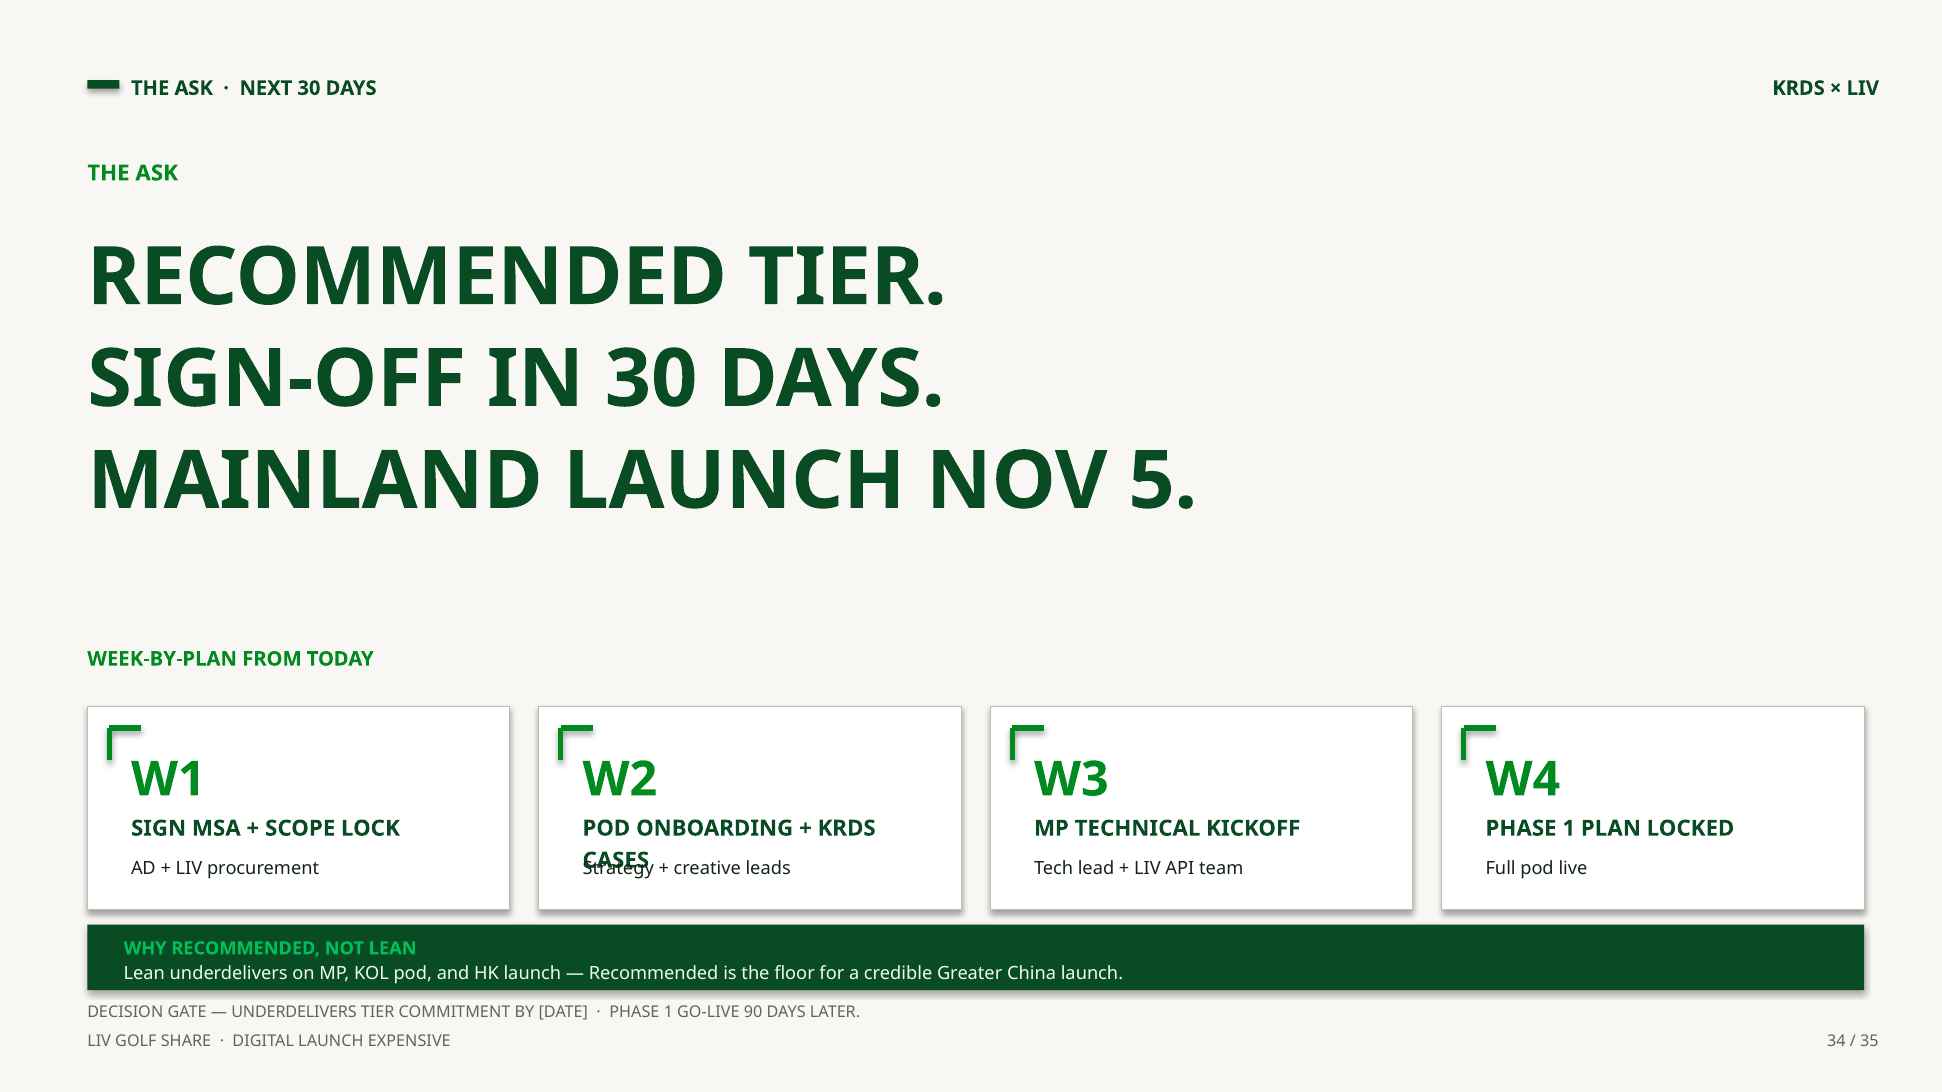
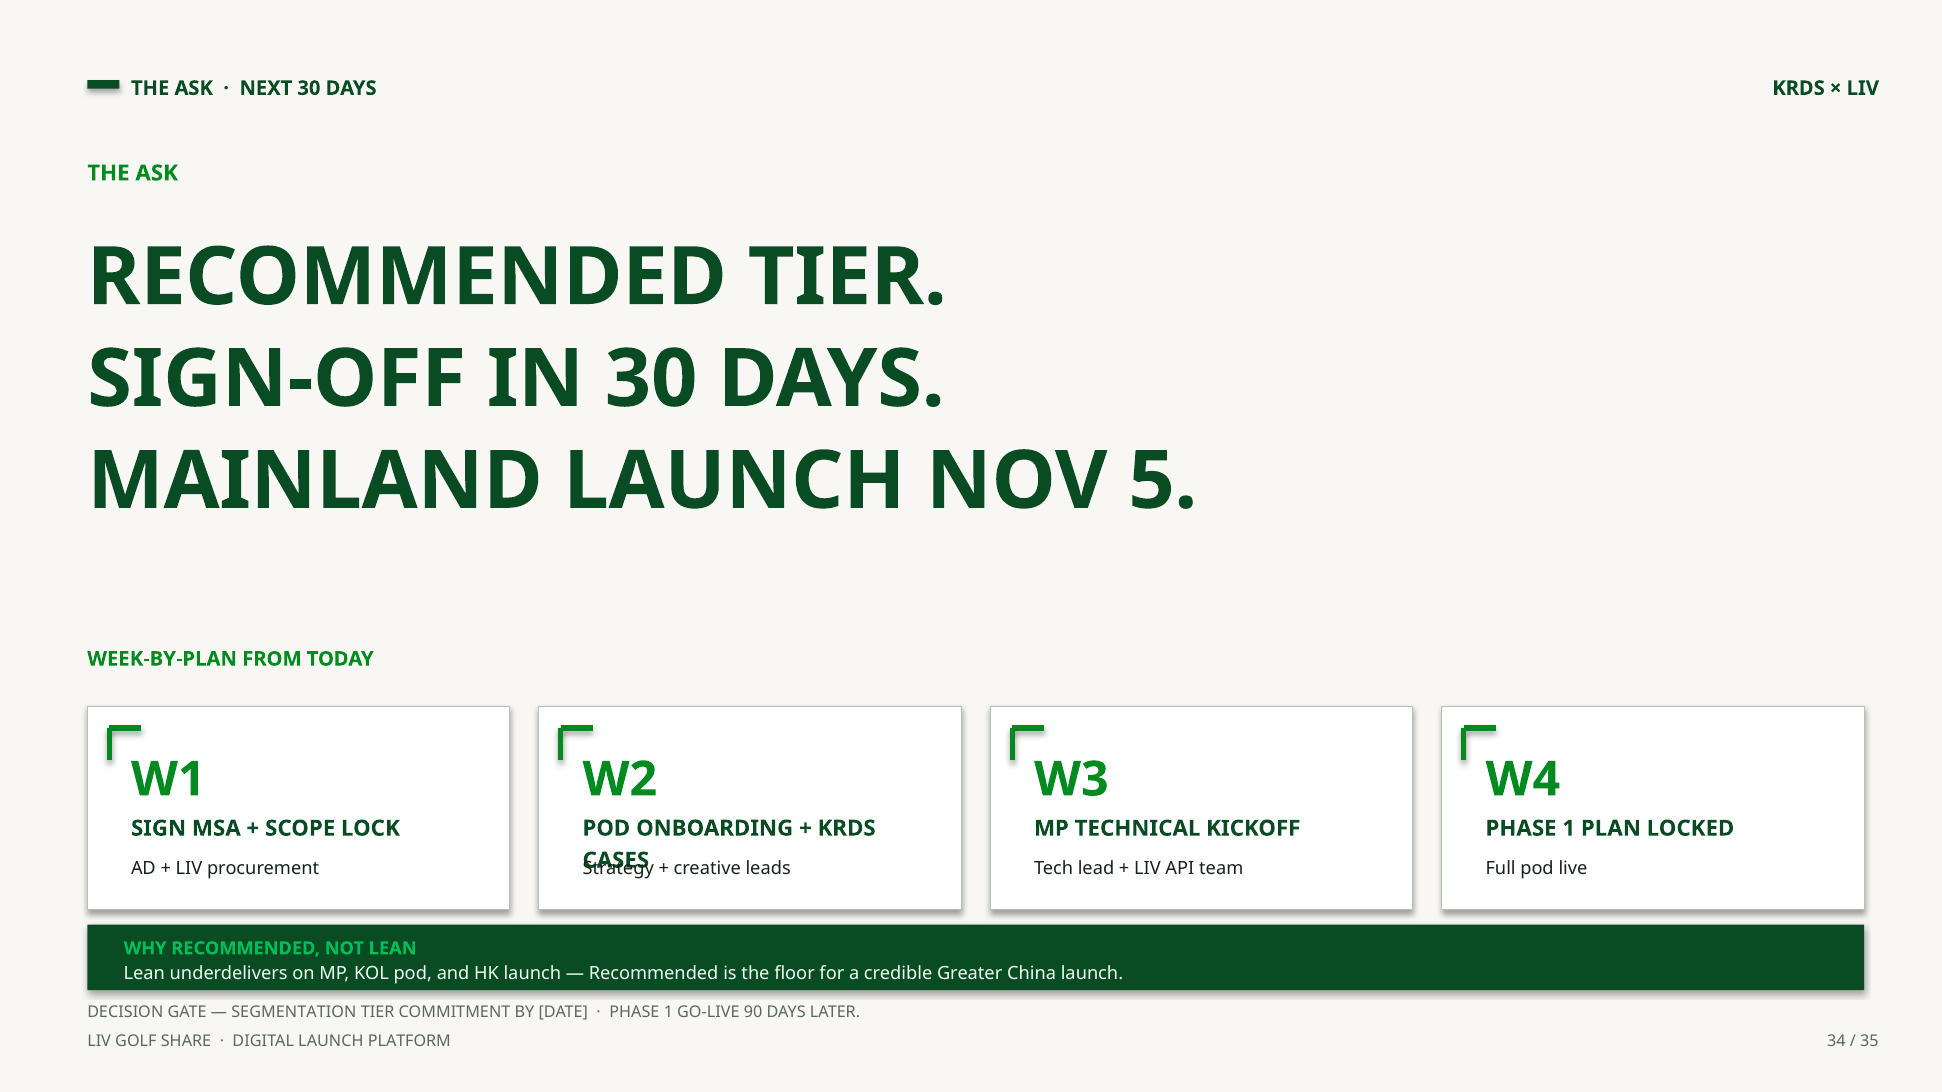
UNDERDELIVERS: UNDERDELIVERS -> SEGMENTATION (294, 1012)
EXPENSIVE: EXPENSIVE -> PLATFORM (409, 1042)
